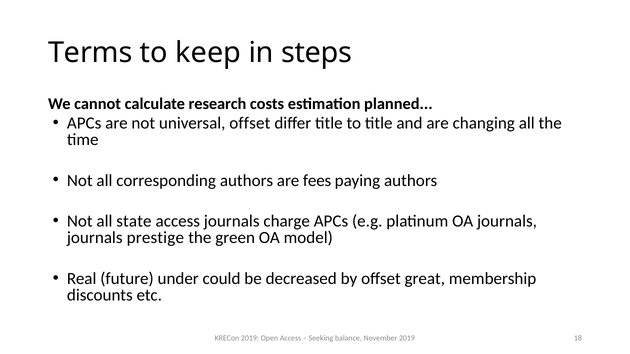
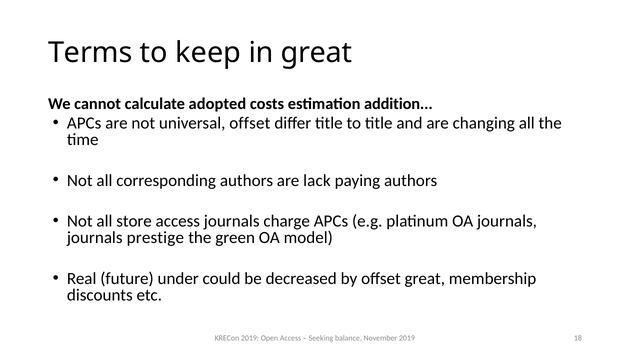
in steps: steps -> great (317, 53)
research: research -> adopted (217, 104)
planned: planned -> addition (398, 104)
fees: fees -> lack (317, 181)
state: state -> store (134, 222)
